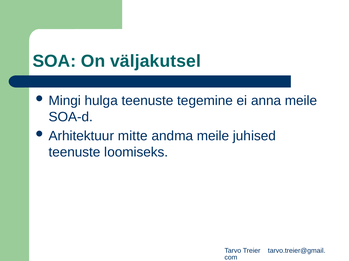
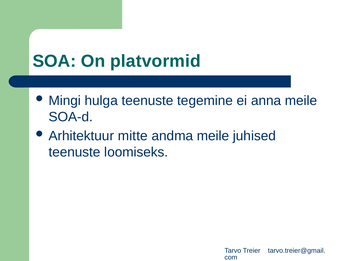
väljakutsel: väljakutsel -> platvormid (155, 61)
